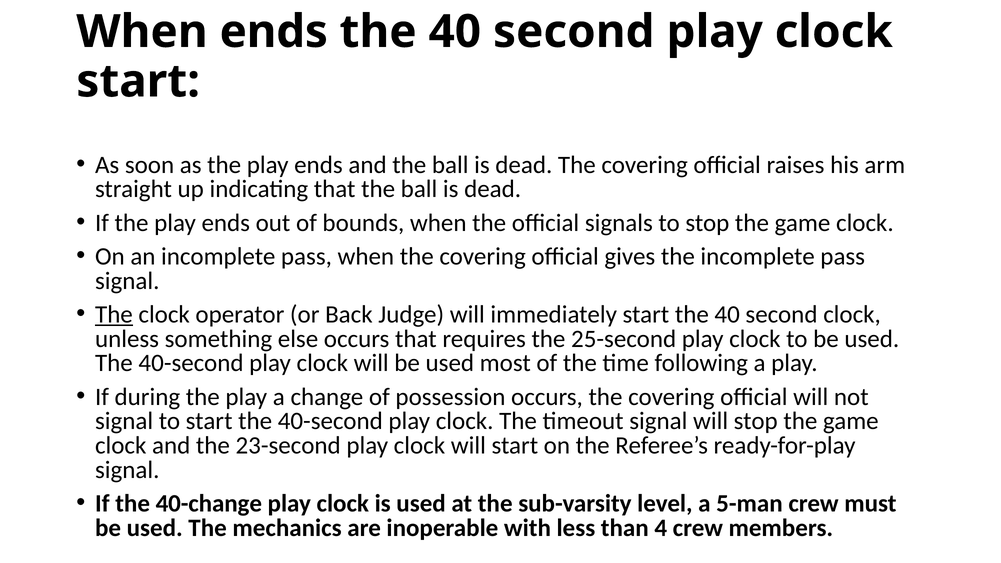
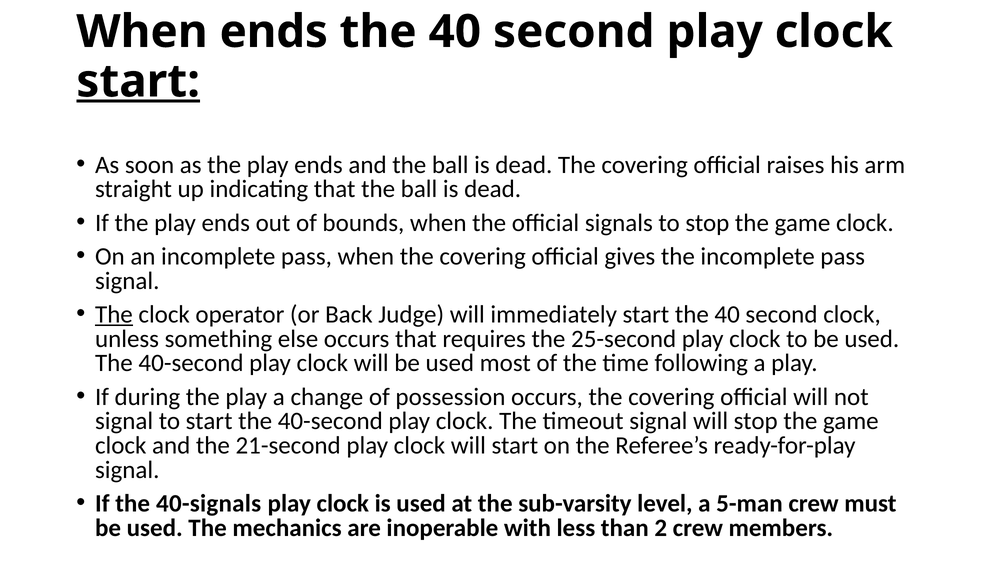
start underline: none -> present (138, 81)
23-second: 23-second -> 21-second (288, 446)
40-change: 40-change -> 40-signals (209, 504)
4: 4 -> 2 (661, 528)
